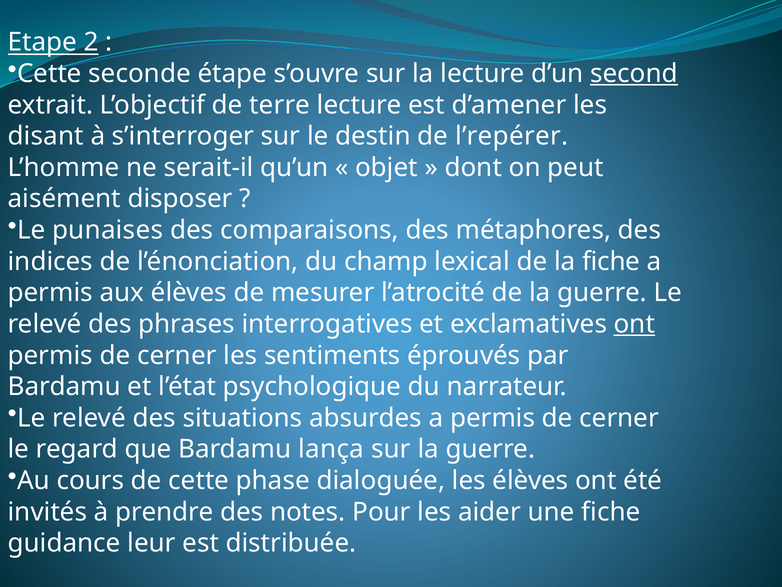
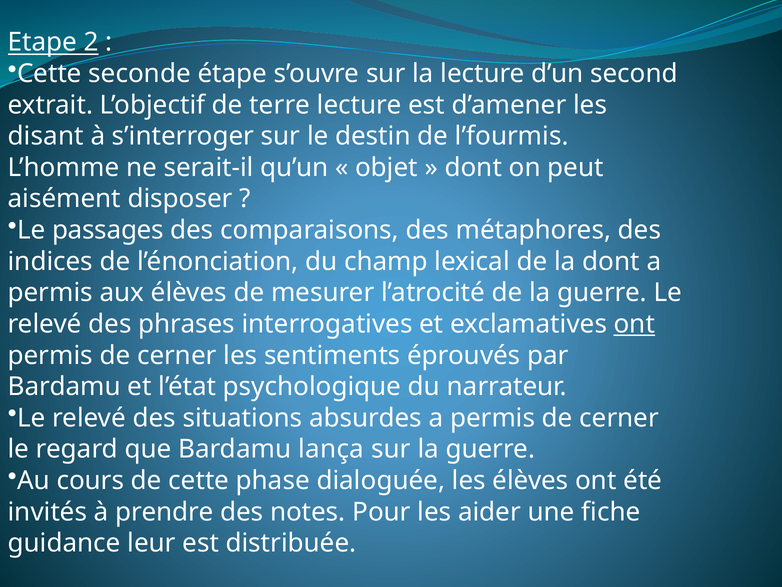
second underline: present -> none (634, 74)
l’repérer: l’repérer -> l’fourmis (512, 136)
punaises: punaises -> passages (108, 230)
la fiche: fiche -> dont (611, 261)
